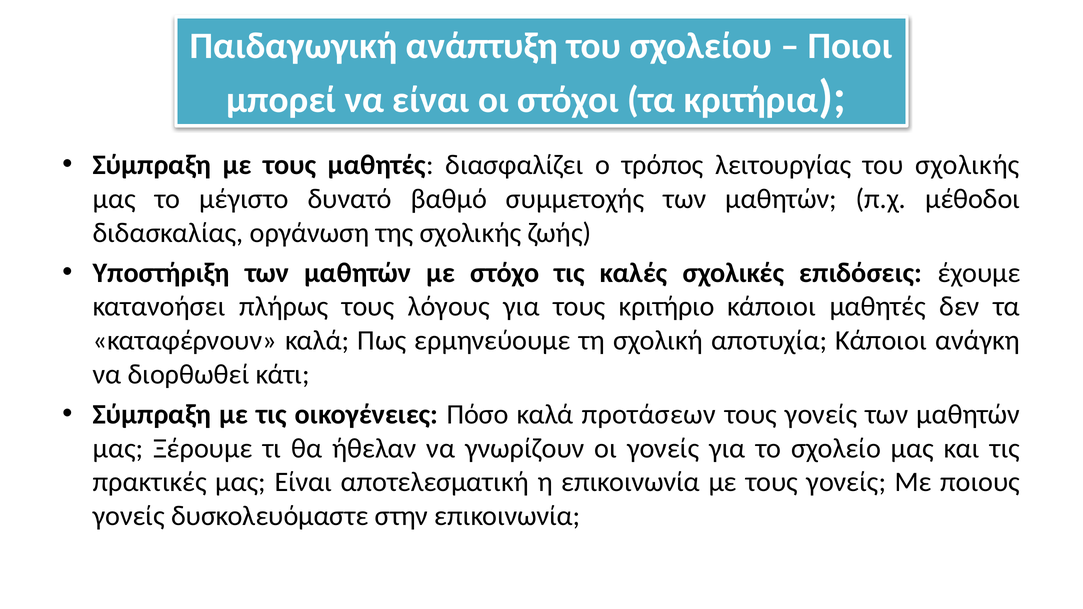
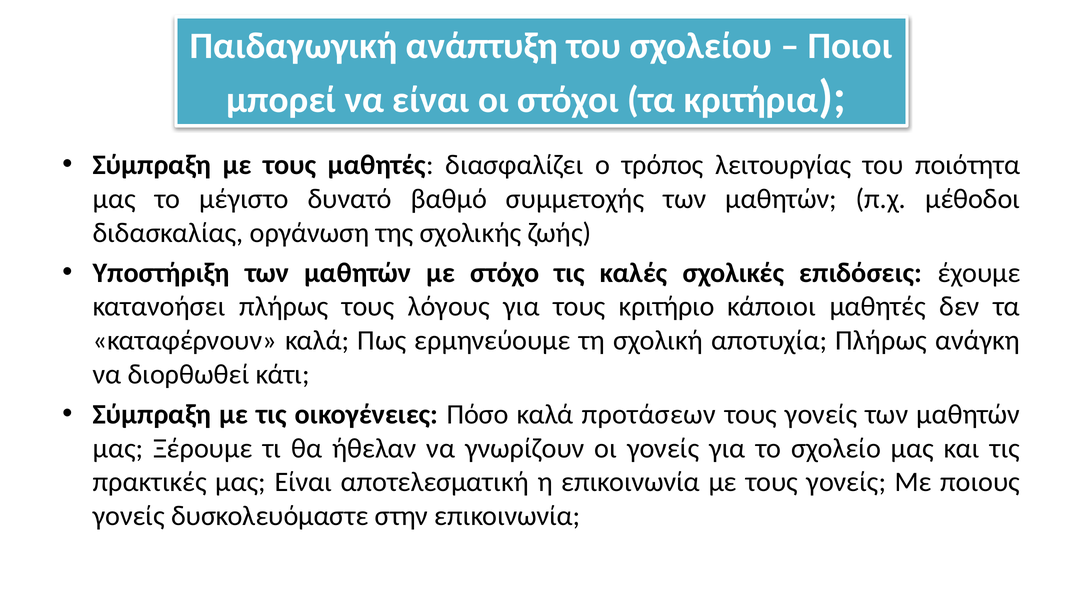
του σχολικής: σχολικής -> ποιότητα (968, 165)
αποτυχία Κάποιοι: Κάποιοι -> Πλήρως (881, 341)
